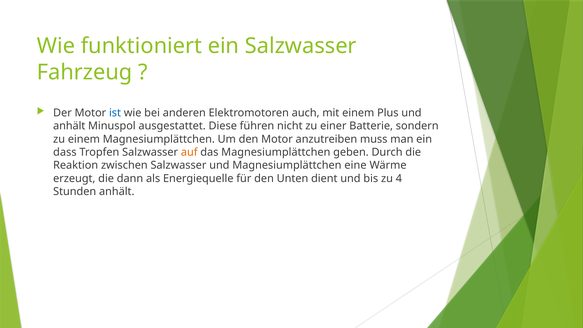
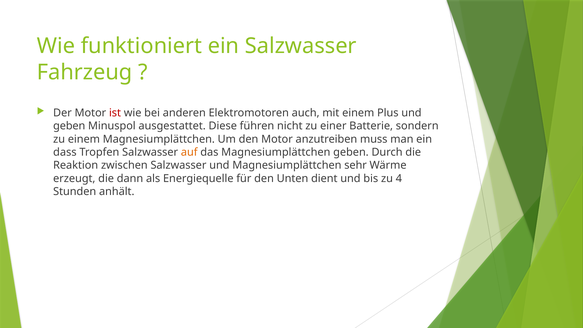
ist colour: blue -> red (115, 113)
anhält: anhält -> geben (69, 126)
eine: eine -> sehr (356, 165)
